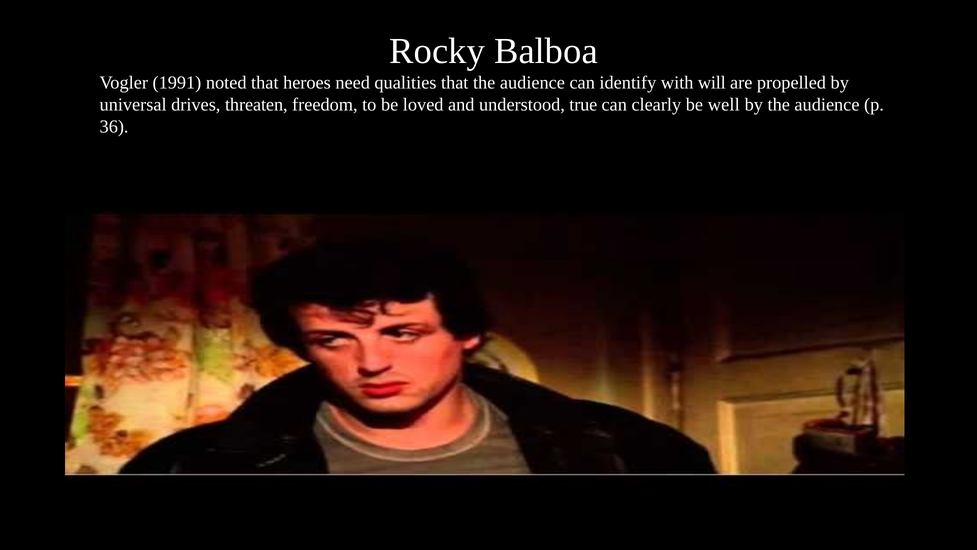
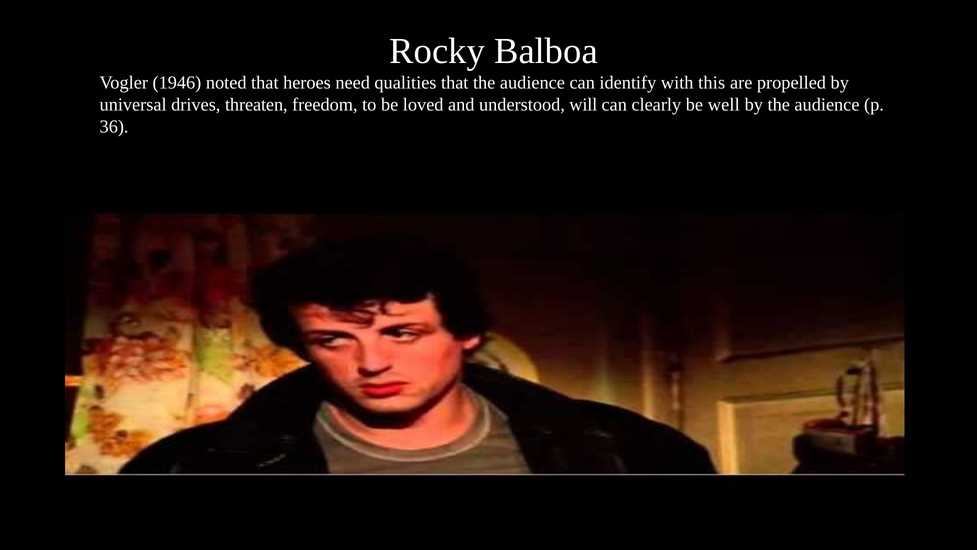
1991: 1991 -> 1946 (177, 83)
will: will -> this (712, 83)
true: true -> will (583, 105)
